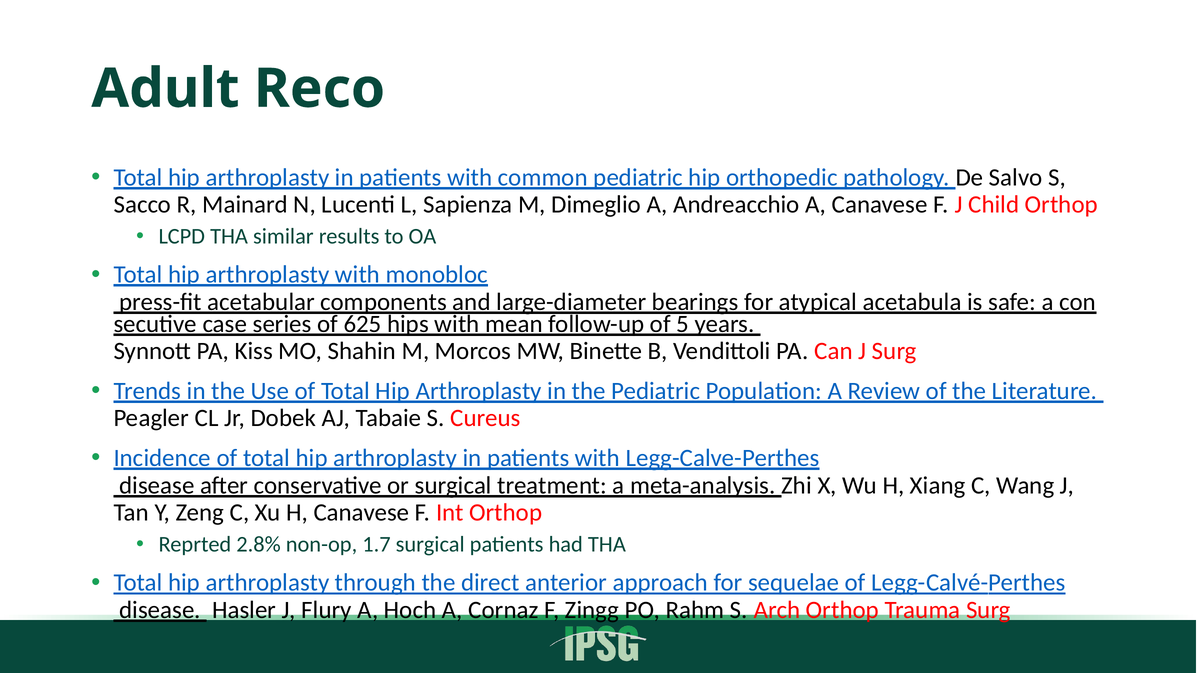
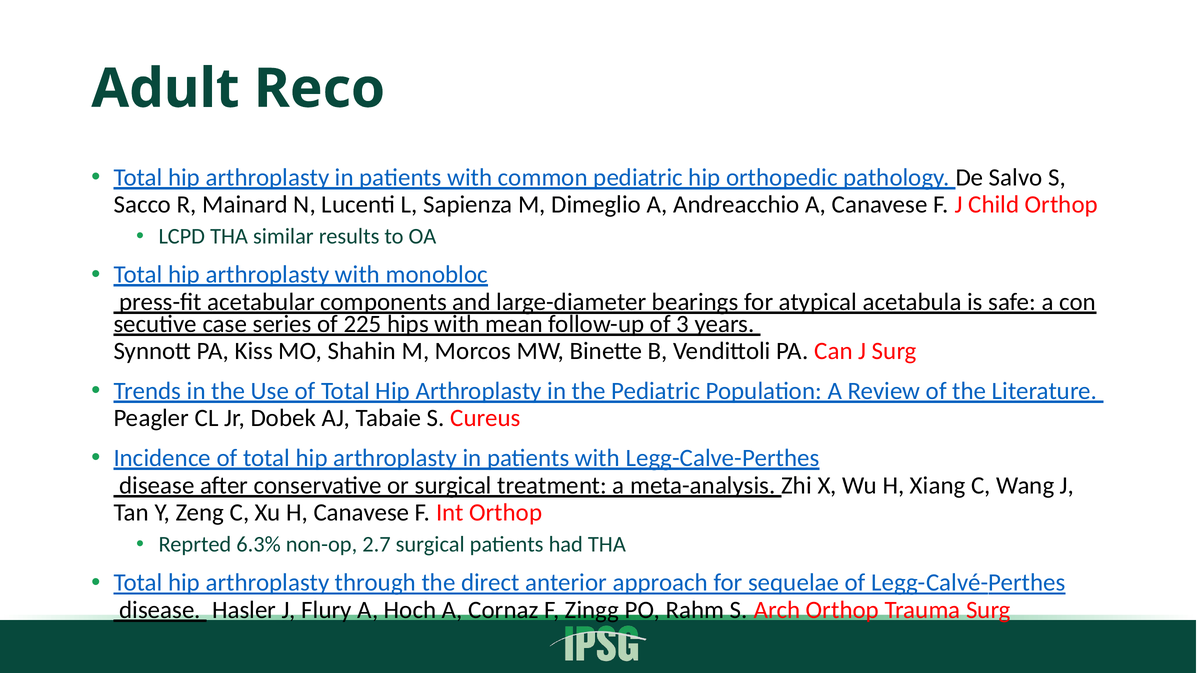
625: 625 -> 225 (363, 324)
5: 5 -> 3 (683, 324)
2.8%: 2.8% -> 6.3% (259, 544)
1.7: 1.7 -> 2.7 (376, 544)
